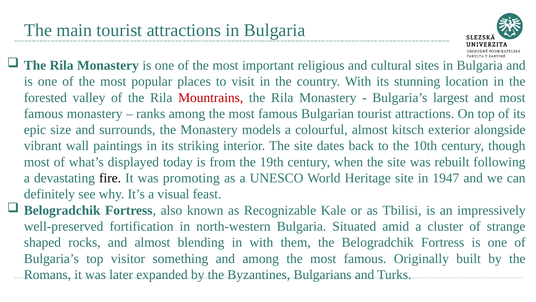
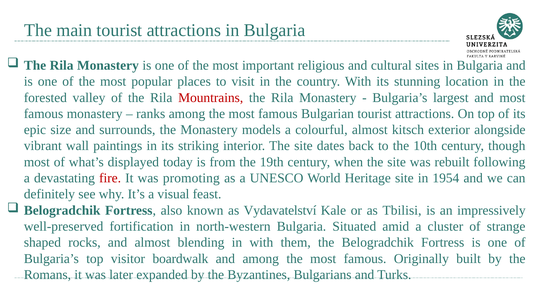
fire colour: black -> red (110, 178)
1947: 1947 -> 1954 (446, 178)
Recognizable: Recognizable -> Vydavatelství (280, 210)
something: something -> boardwalk (180, 258)
